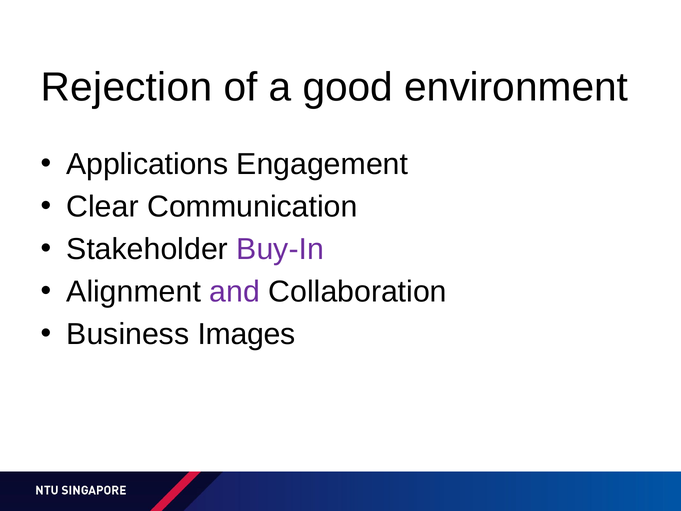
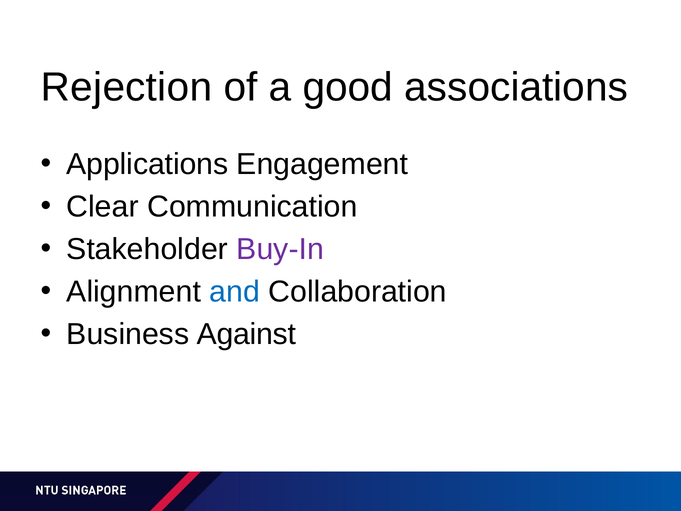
environment: environment -> associations (516, 87)
and colour: purple -> blue (235, 292)
Images: Images -> Against (247, 334)
